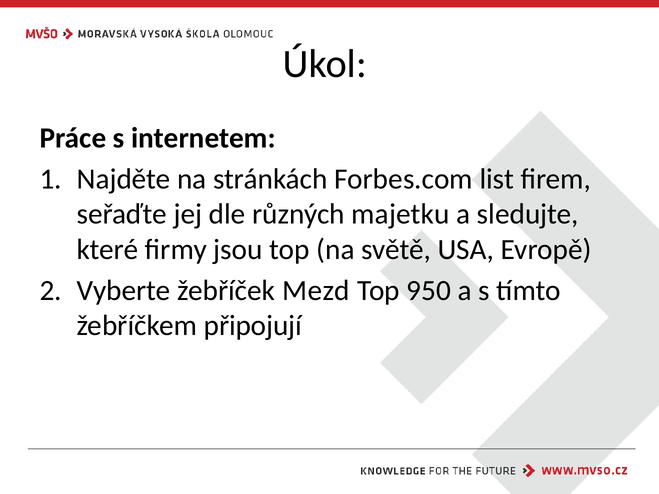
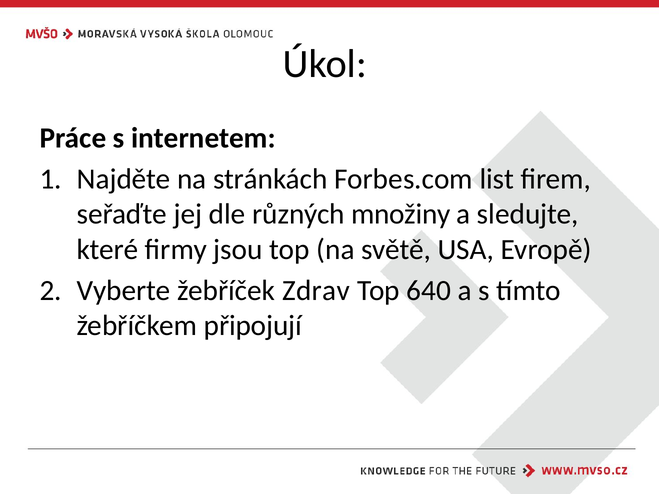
majetku: majetku -> množiny (401, 214)
Mezd: Mezd -> Zdrav (316, 291)
950: 950 -> 640 (429, 291)
